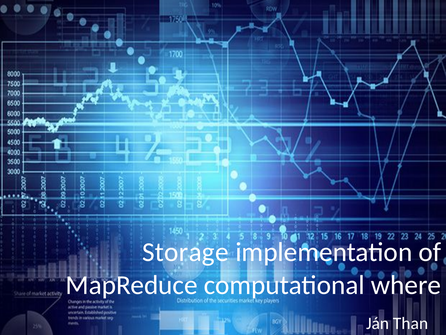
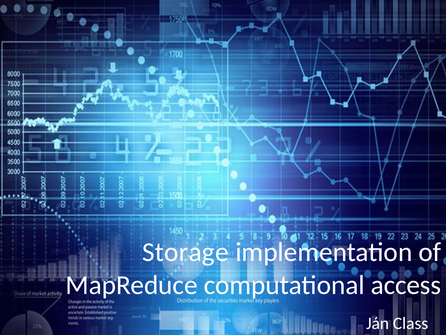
where: where -> access (406, 285)
Than: Than -> Class (411, 323)
